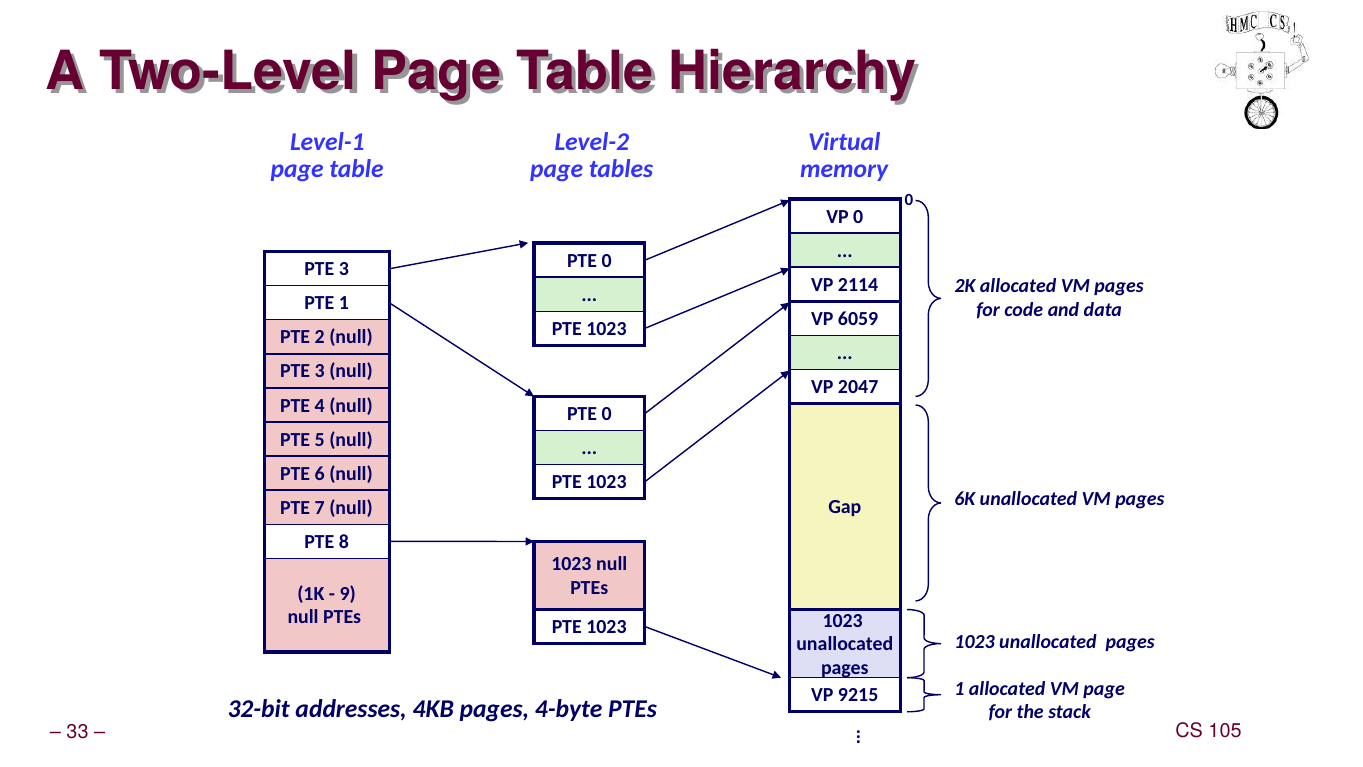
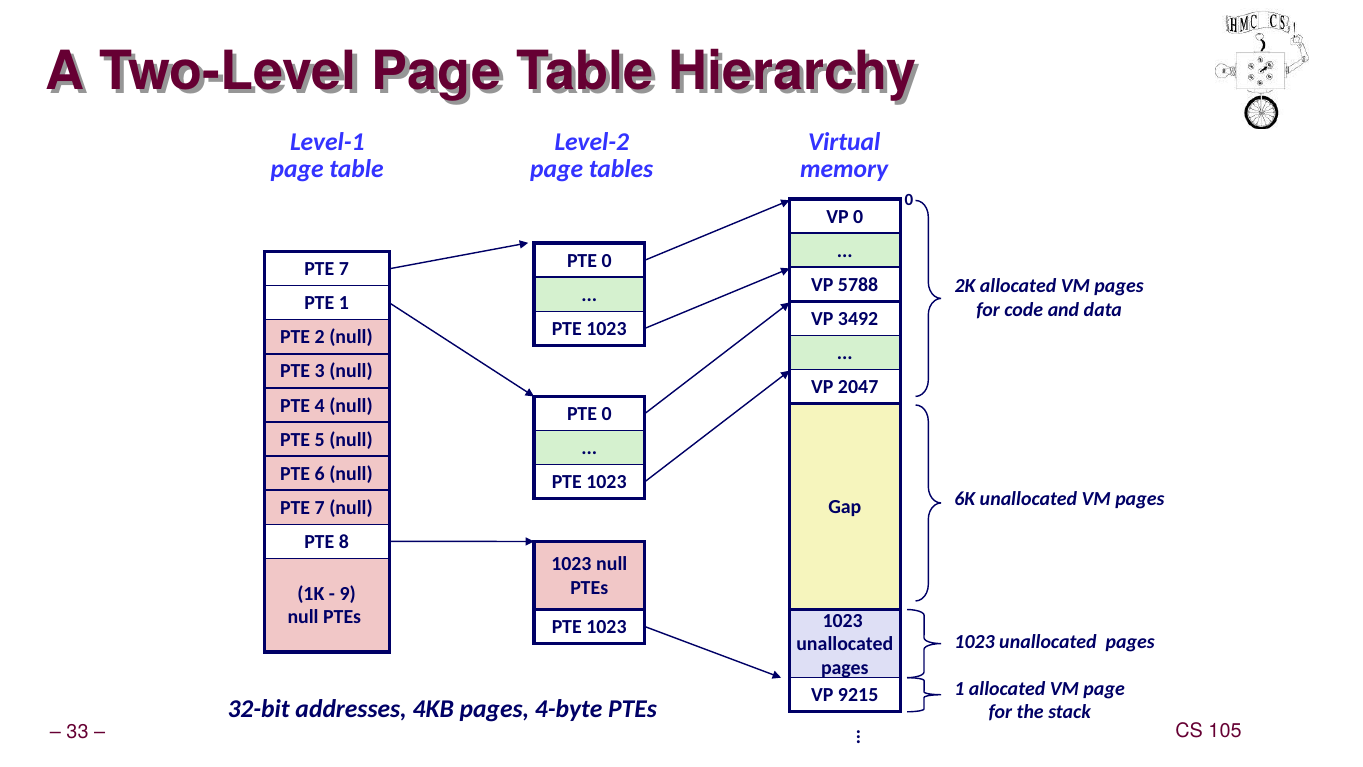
3: 3 -> 7 (344, 269)
2114: 2114 -> 5788 (858, 285)
6059: 6059 -> 3492 (858, 319)
